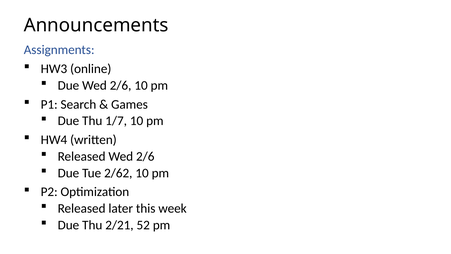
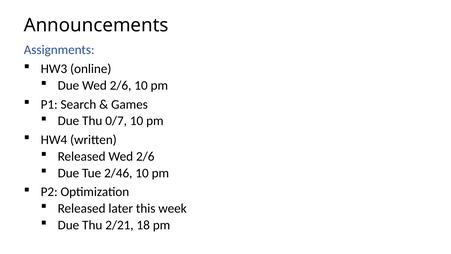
1/7: 1/7 -> 0/7 (116, 121)
2/62: 2/62 -> 2/46 (118, 173)
52: 52 -> 18 (143, 225)
